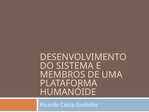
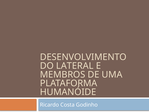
SISTEMA: SISTEMA -> LATERAL (75, 66)
